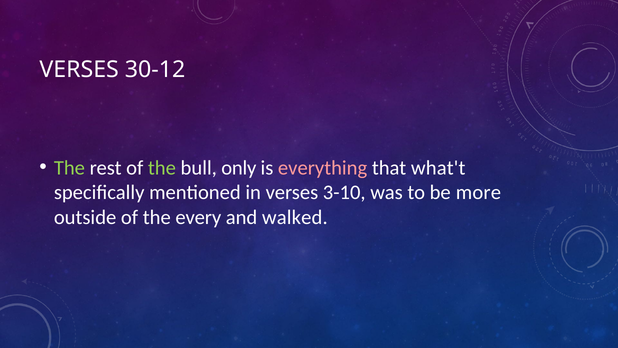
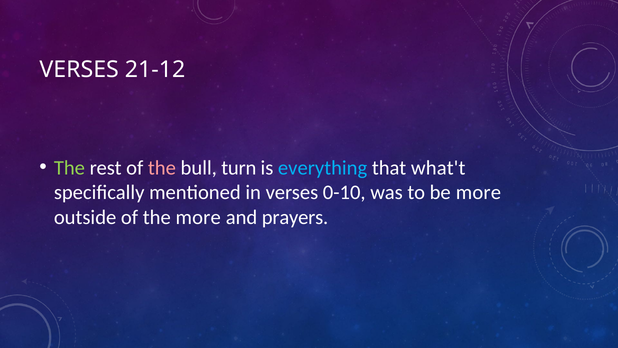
30-12: 30-12 -> 21-12 (155, 69)
the colour: light green -> pink (162, 168)
only: only -> turn (239, 168)
everything colour: pink -> light blue (323, 168)
3-10: 3-10 -> 0-10 (344, 192)
the every: every -> more (198, 217)
walked: walked -> prayers (295, 217)
